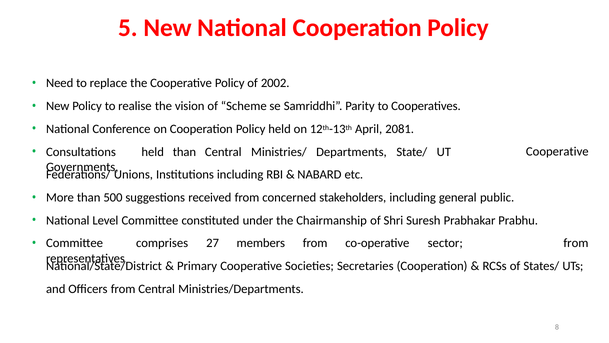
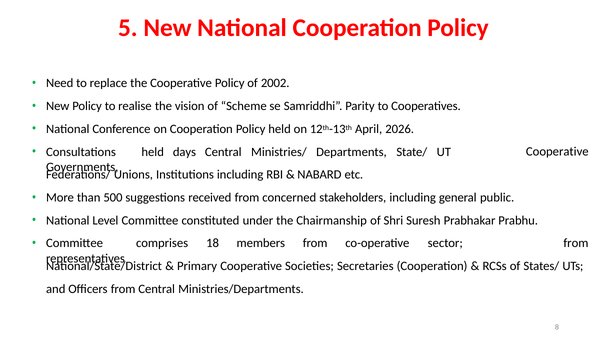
2081: 2081 -> 2026 (400, 129)
held than: than -> days (184, 152)
27: 27 -> 18 (213, 243)
